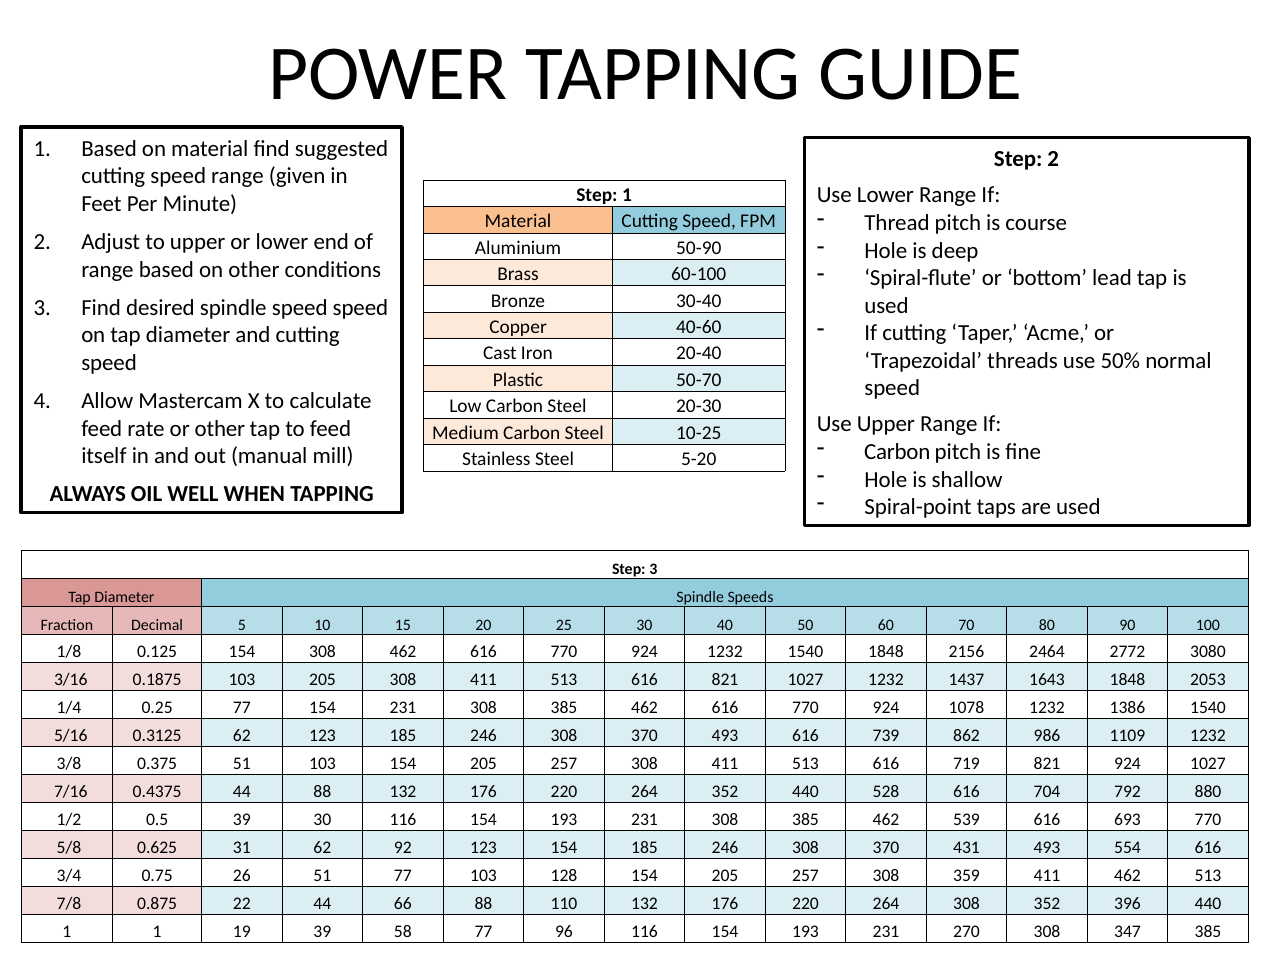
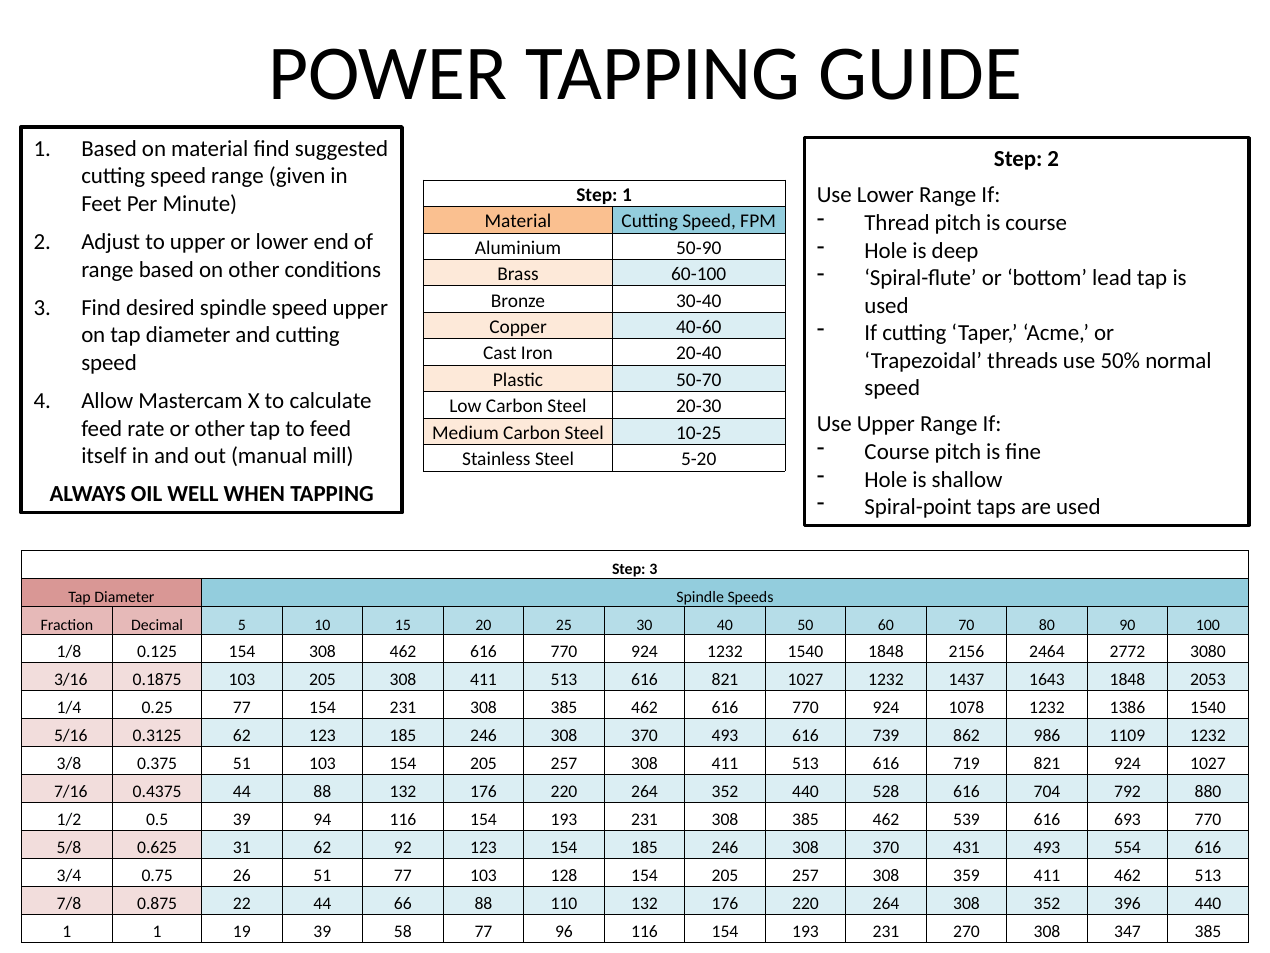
speed speed: speed -> upper (360, 308)
Carbon: Carbon -> Course (897, 452)
39 30: 30 -> 94 (322, 819)
